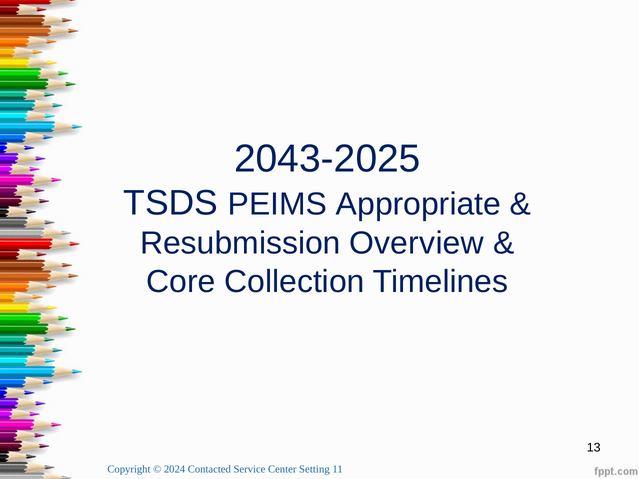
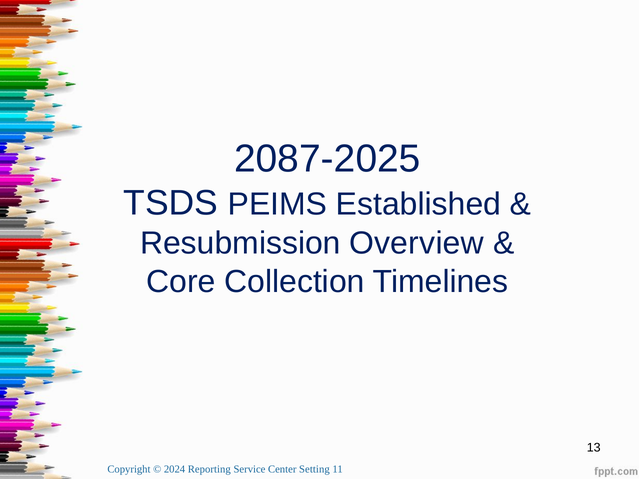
2043-2025: 2043-2025 -> 2087-2025 (327, 159)
Appropriate: Appropriate -> Established (418, 204)
Contacted: Contacted -> Reporting (209, 470)
